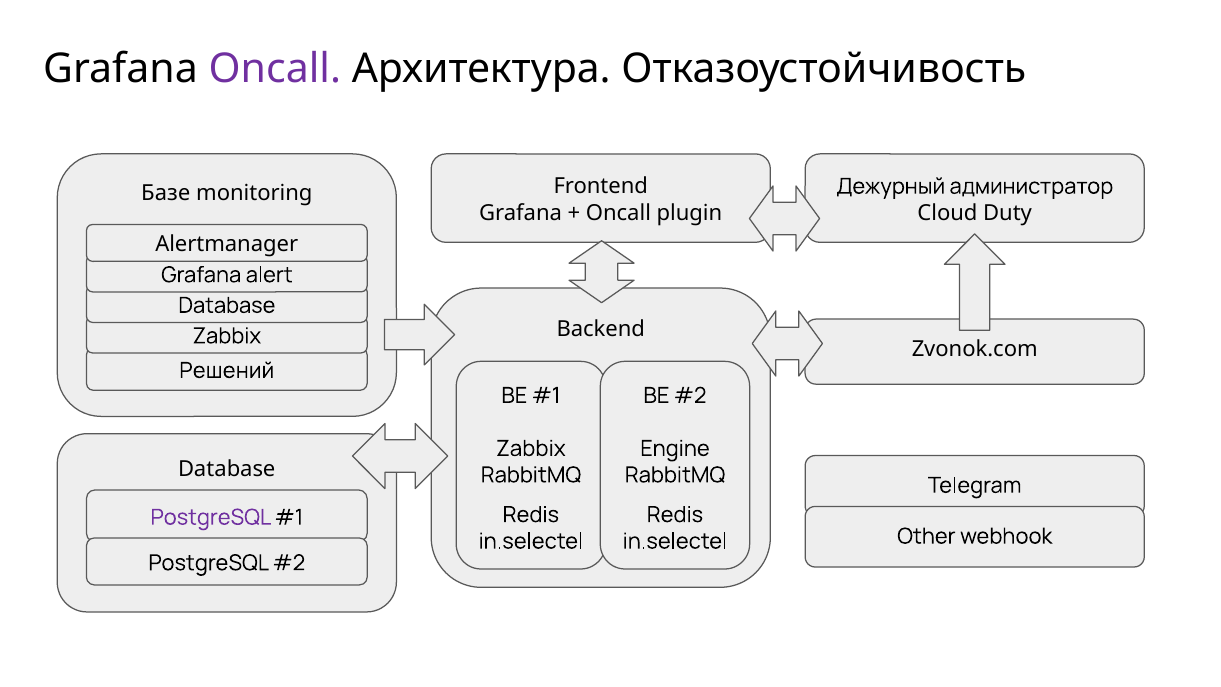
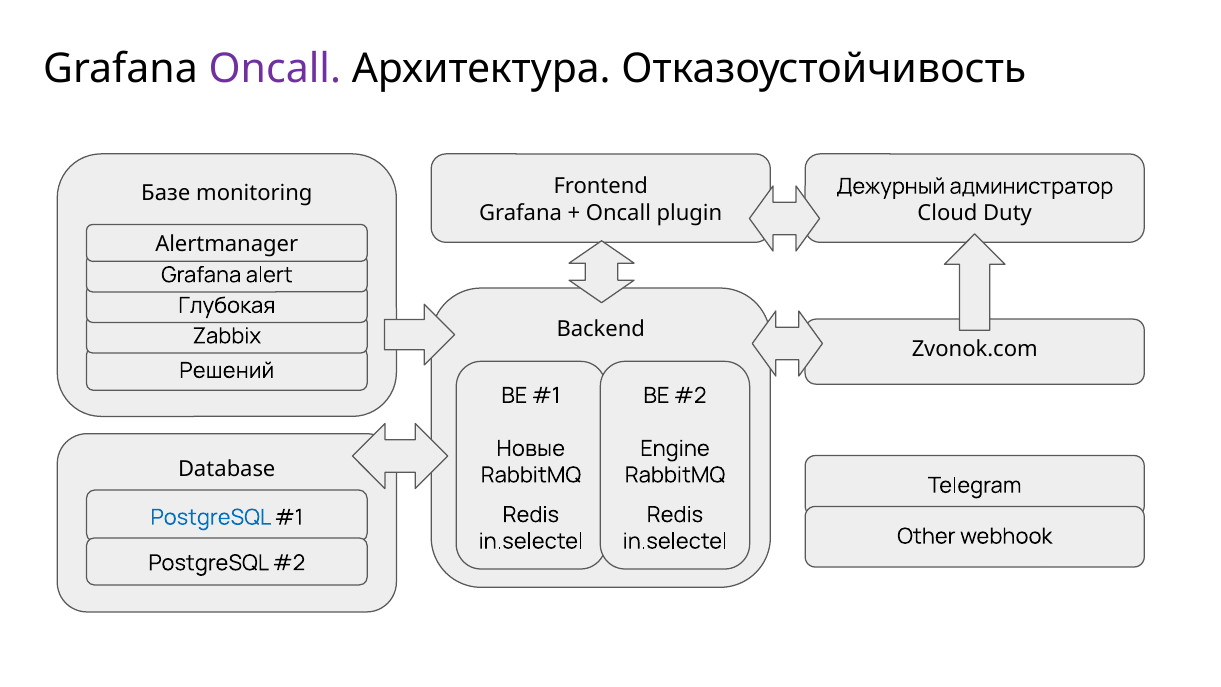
Database: Database -> Глубокая (227, 305)
Zabbix: Zabbix -> Новые (531, 448)
PostgreSQL colour: purple -> blue (211, 517)
